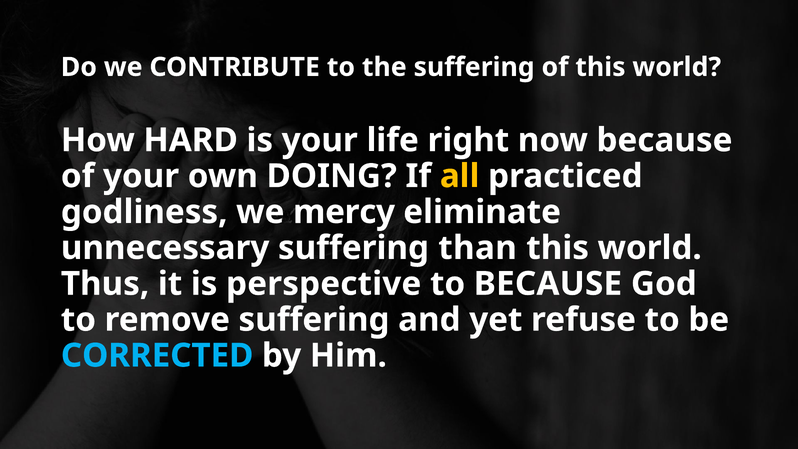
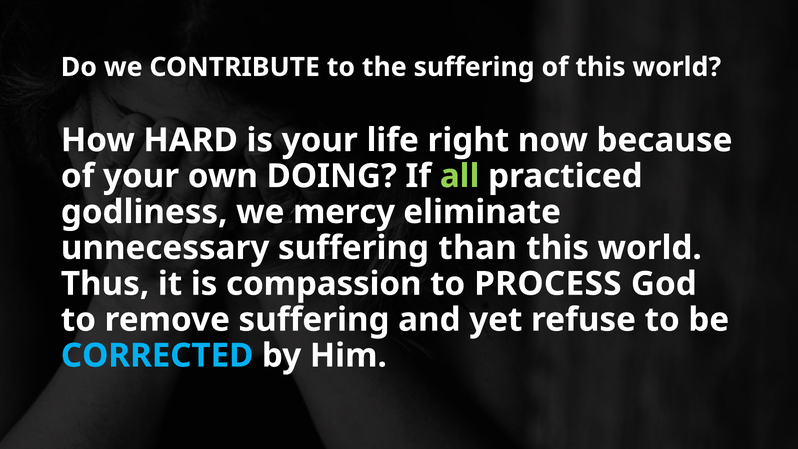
all colour: yellow -> light green (460, 176)
perspective: perspective -> compassion (324, 284)
to BECAUSE: BECAUSE -> PROCESS (548, 284)
